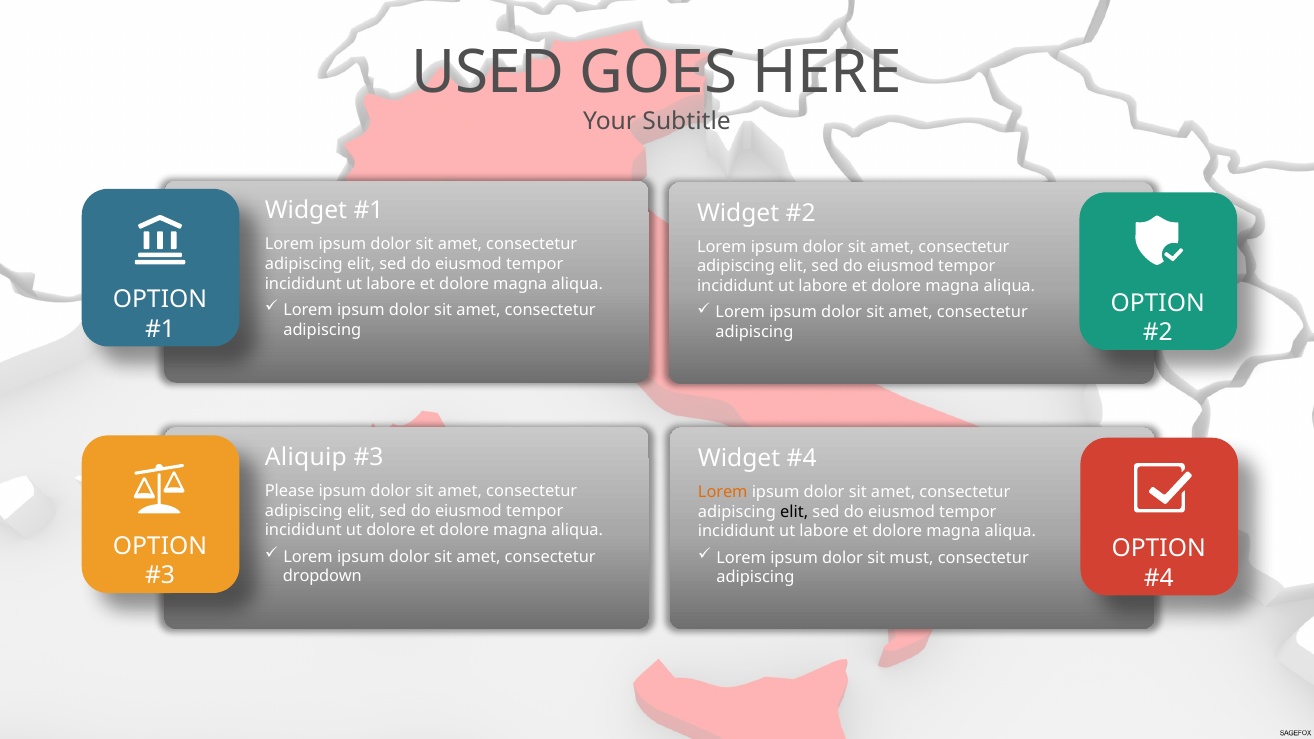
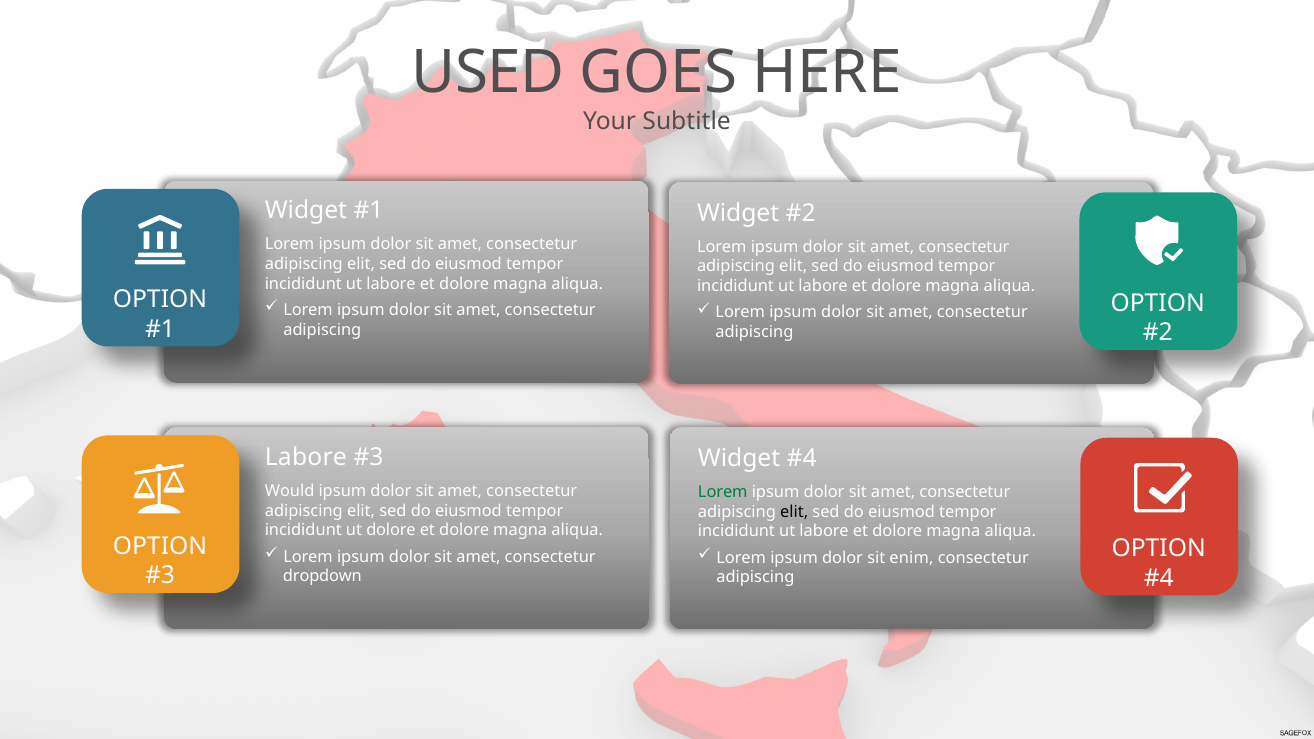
Aliquip: Aliquip -> Labore (306, 457)
Please: Please -> Would (290, 491)
Lorem colour: orange -> green (723, 492)
must: must -> enim (911, 558)
